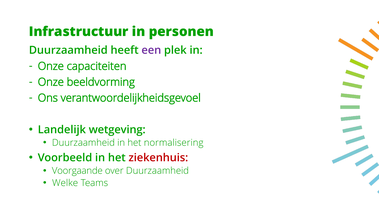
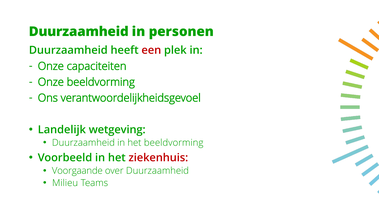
Infrastructuur: Infrastructuur -> Duurzaamheid (79, 32)
een colour: purple -> red (151, 50)
het normalisering: normalisering -> beeldvorming (174, 143)
Welke: Welke -> Milieu (65, 183)
